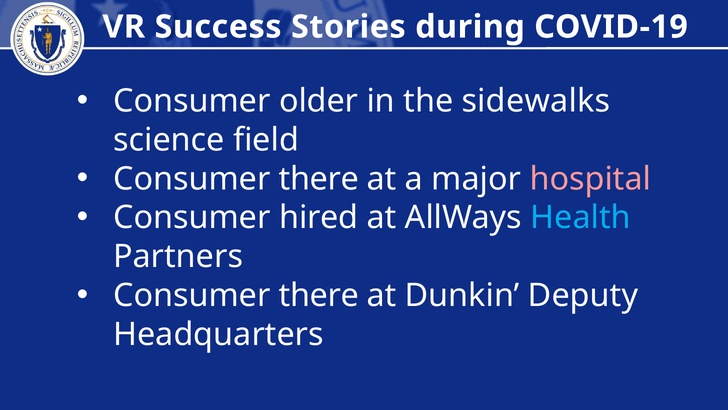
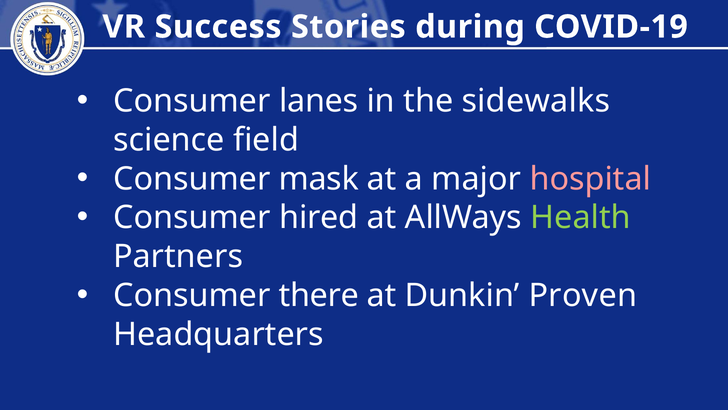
older: older -> lanes (319, 101)
there: there -> mask (319, 179)
Health colour: light blue -> light green (581, 217)
Deputy: Deputy -> Proven (583, 295)
